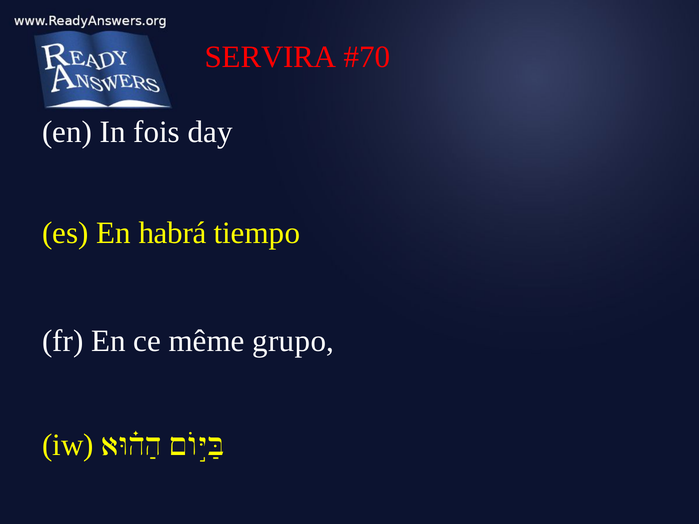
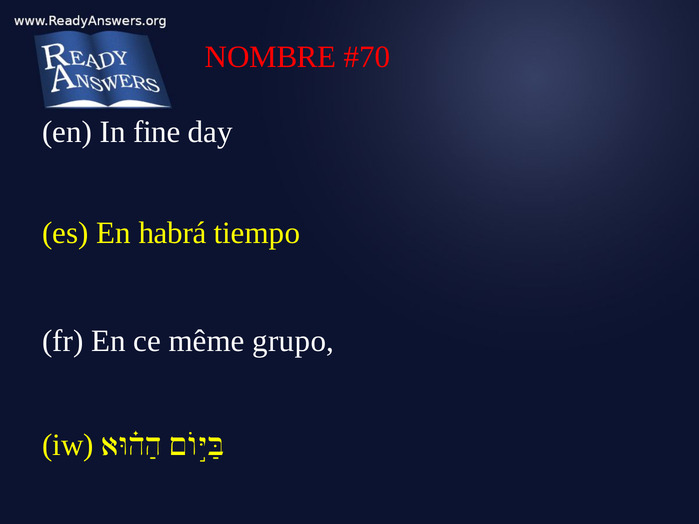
SERVIRA: SERVIRA -> NOMBRE (271, 57)
fois: fois -> fine (157, 132)
